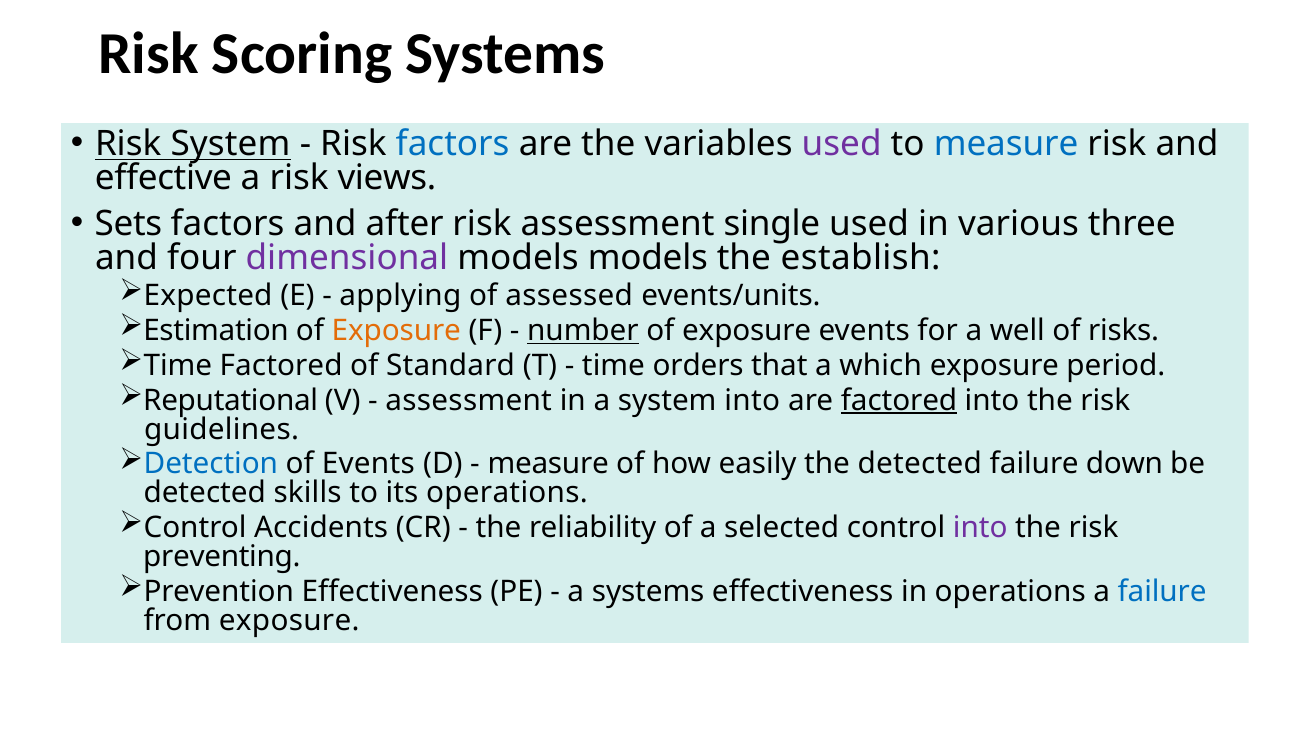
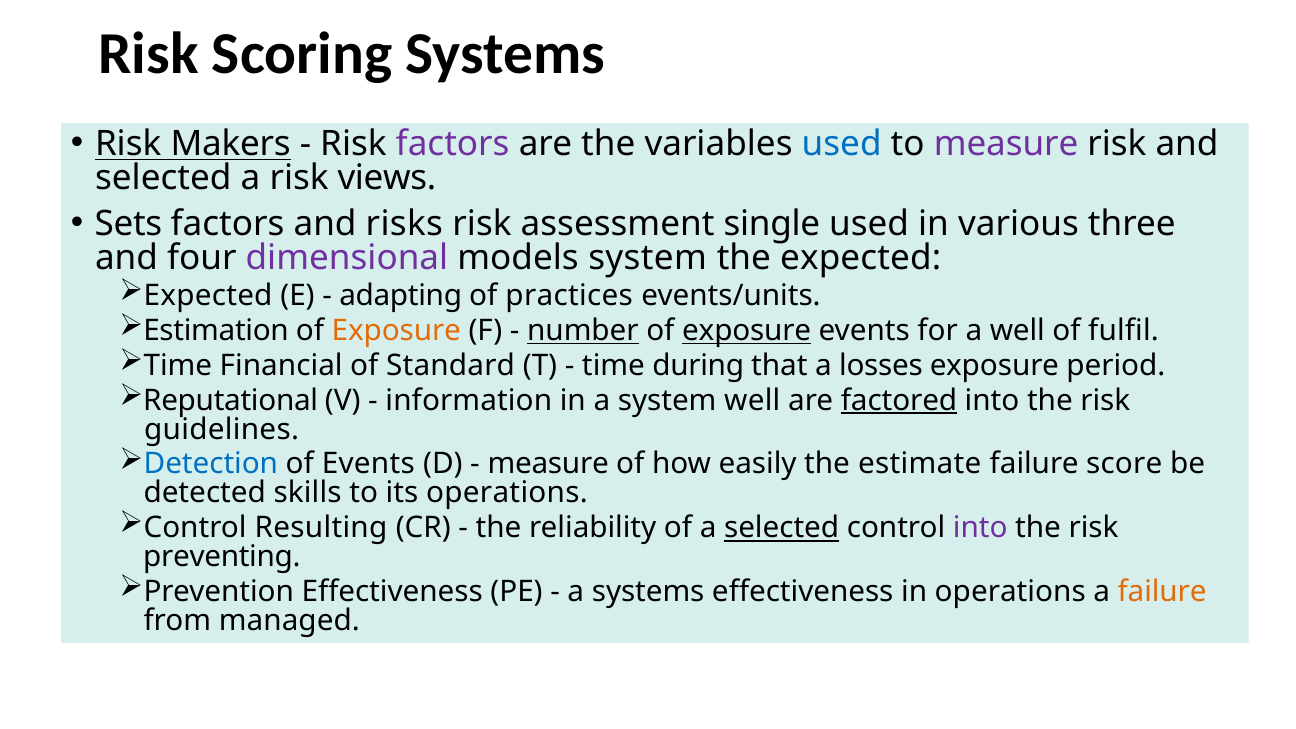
Risk System: System -> Makers (231, 144)
factors colour: blue -> purple (453, 144)
used colour: purple -> blue (842, 144)
measure colour: blue -> purple (1006, 144)
effective: effective -> selected (163, 178)
after: after -> risks (404, 224)
models models: models -> system (648, 258)
the establish: establish -> expected (861, 258)
applying: applying -> adapting (401, 296)
assessed: assessed -> practices (569, 296)
exposure underline: none -> present (747, 331)
risks: risks -> fulfil (1123, 331)
Time Factored: Factored -> Financial (281, 366)
orders: orders -> during (698, 366)
which: which -> losses (881, 366)
assessment: assessment -> information (469, 400)
system into: into -> well (752, 400)
the detected: detected -> estimate (920, 464)
down: down -> score (1124, 464)
Accidents: Accidents -> Resulting (321, 528)
selected underline: none -> present (782, 528)
failure colour: blue -> orange (1162, 592)
from exposure: exposure -> managed (289, 621)
